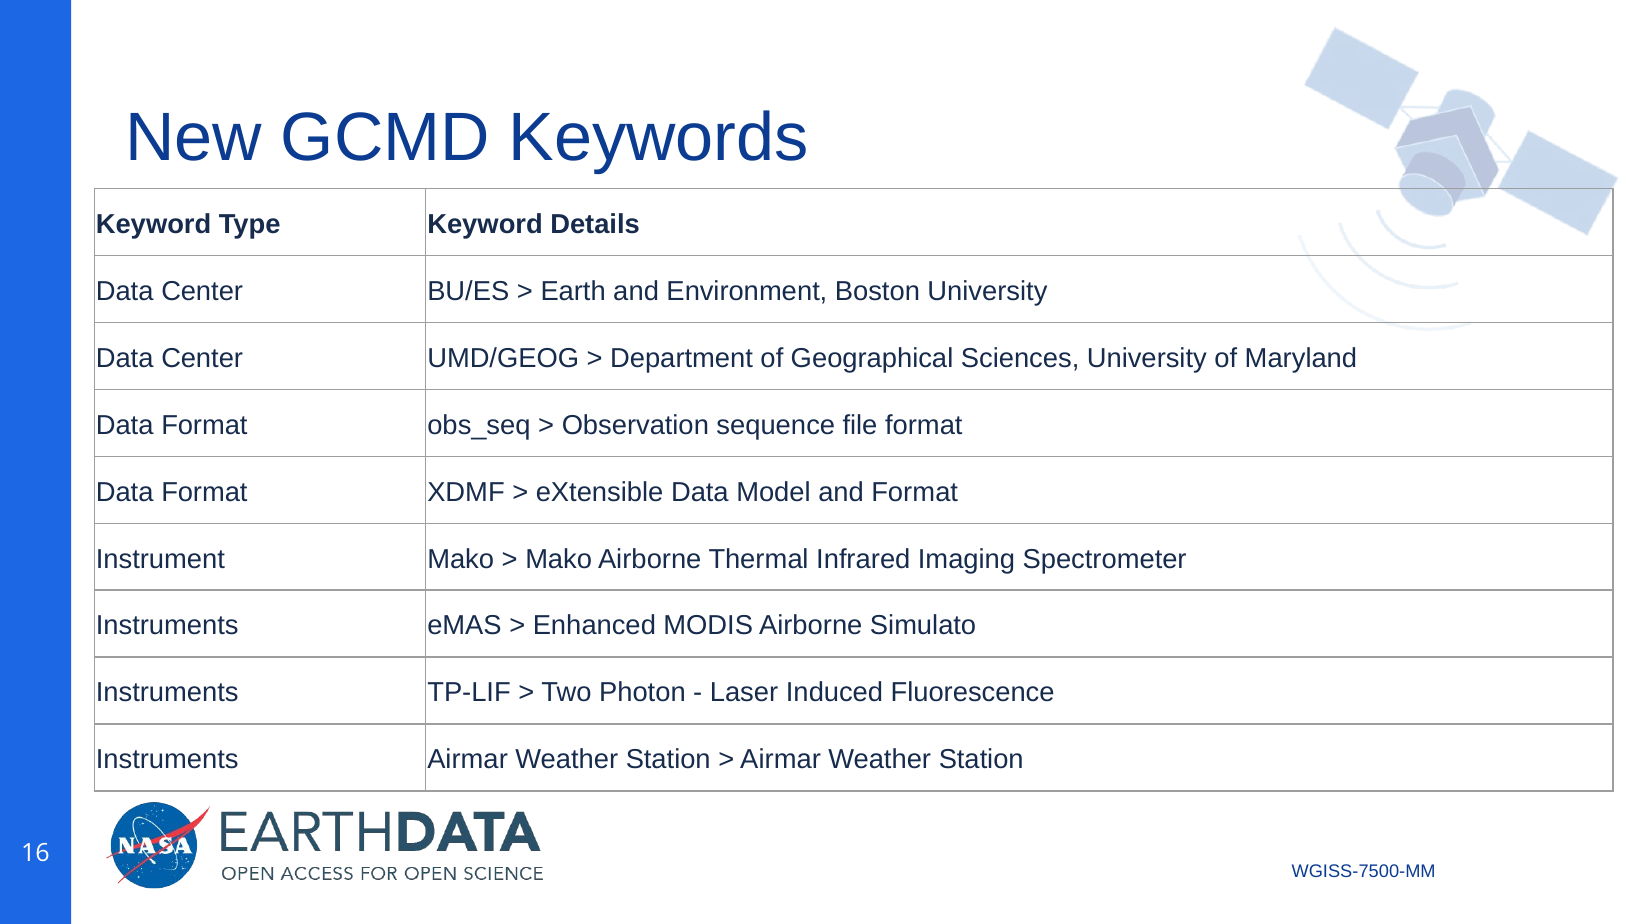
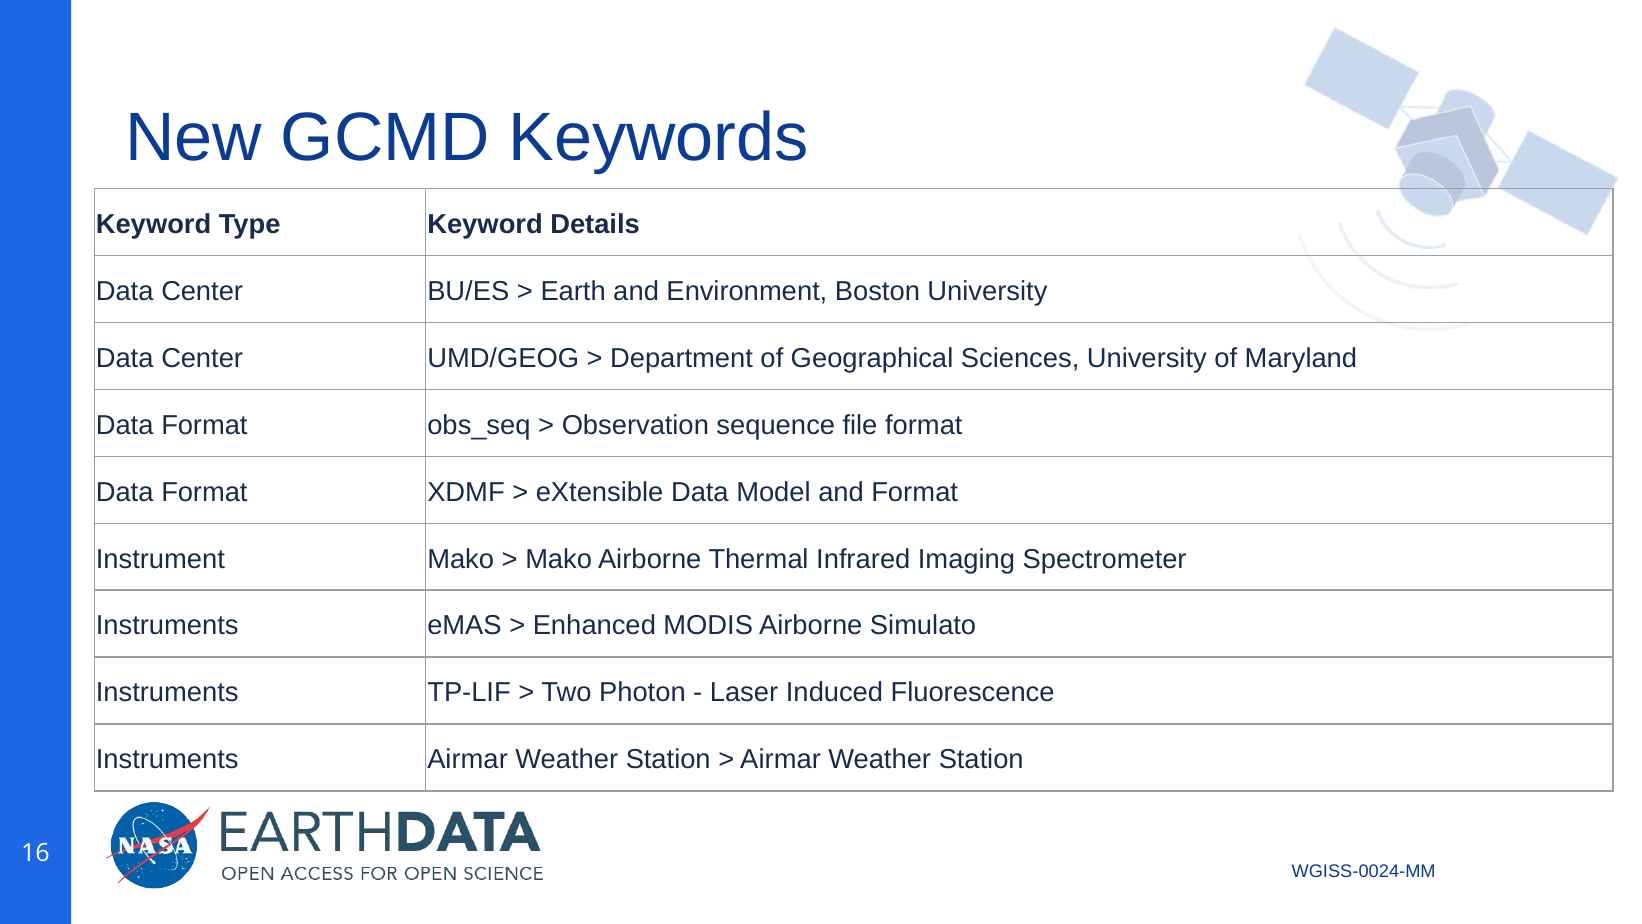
WGISS-7500-MM: WGISS-7500-MM -> WGISS-0024-MM (1364, 871)
